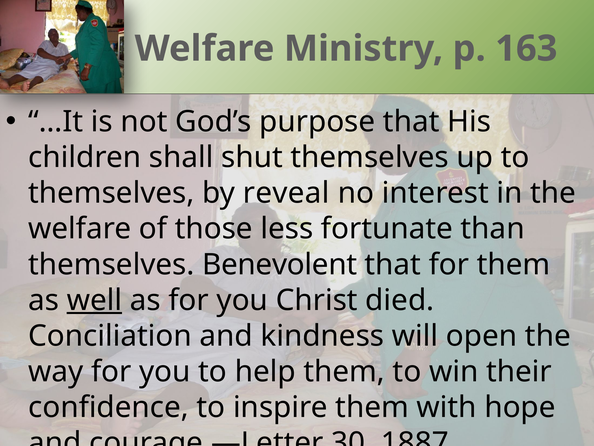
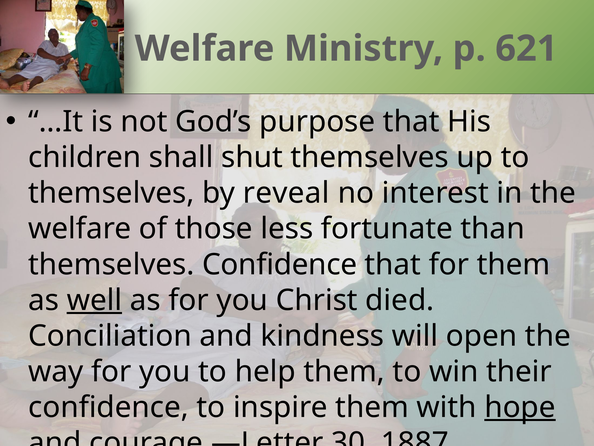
163: 163 -> 621 (526, 49)
themselves Benevolent: Benevolent -> Confidence (280, 264)
hope underline: none -> present (520, 407)
